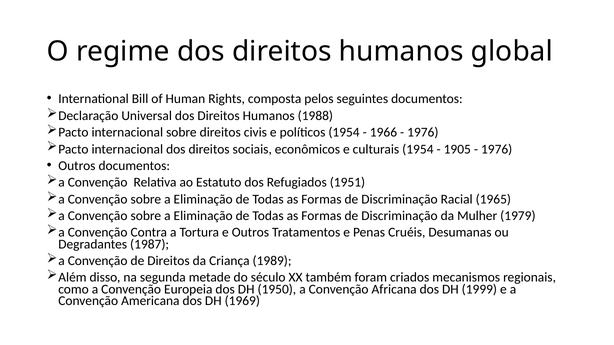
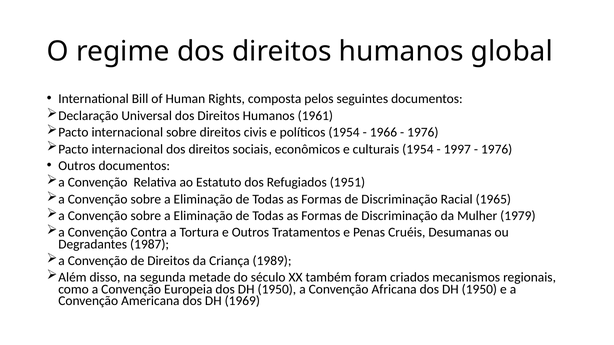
1988: 1988 -> 1961 (315, 116)
1905: 1905 -> 1997 (457, 149)
Africana dos DH 1999: 1999 -> 1950 (479, 289)
